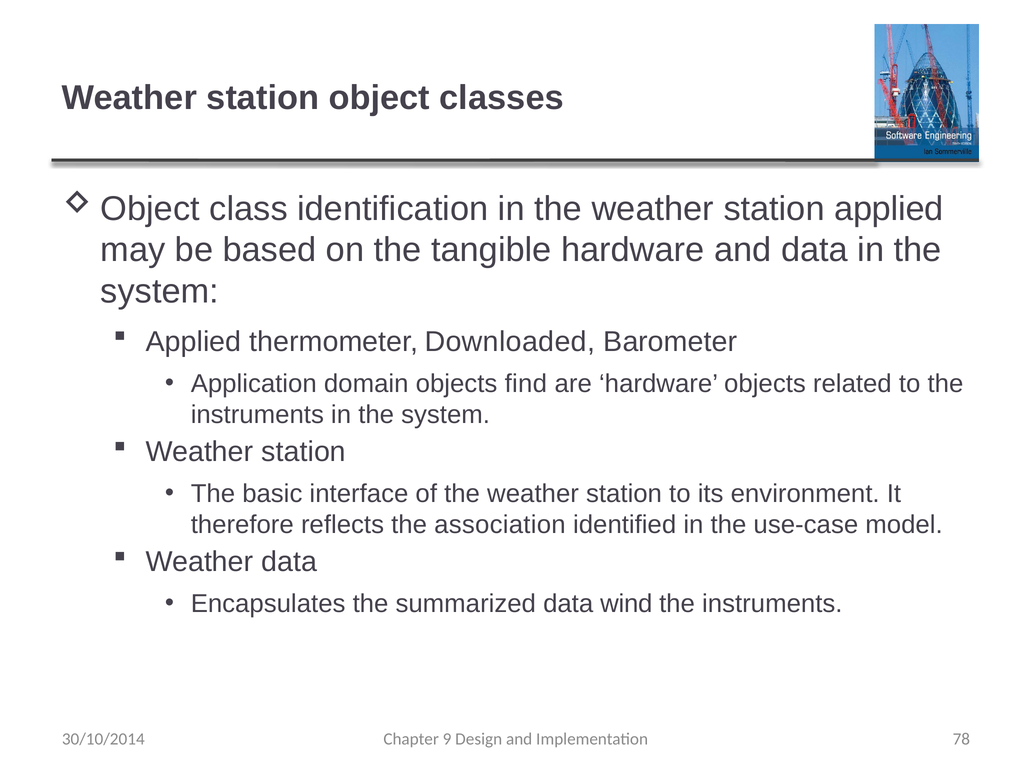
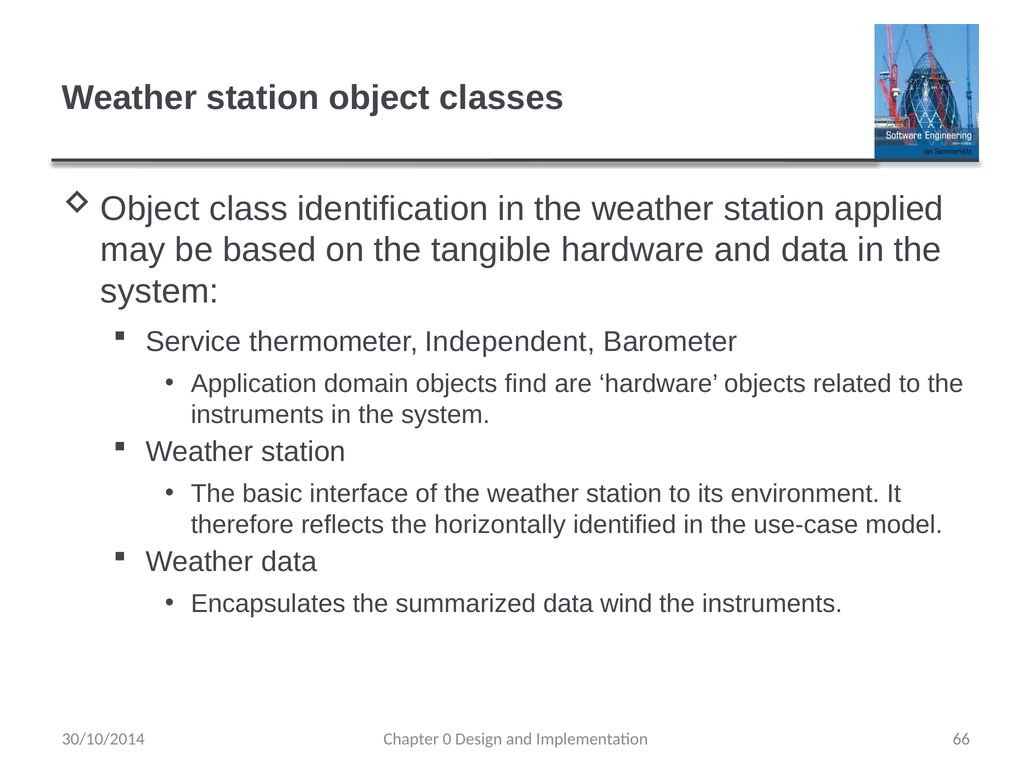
Applied: Applied -> Service (193, 342)
Downloaded: Downloaded -> Independent (510, 342)
association: association -> horizontally (500, 525)
9: 9 -> 0 (447, 739)
78: 78 -> 66 (961, 739)
